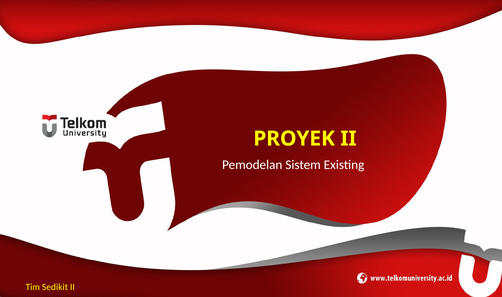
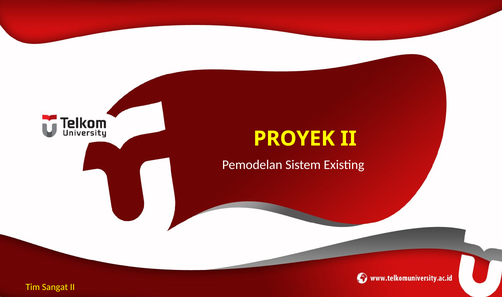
Sedikit: Sedikit -> Sangat (55, 286)
